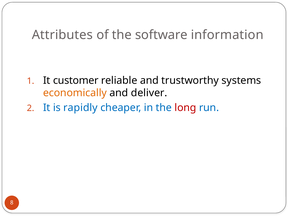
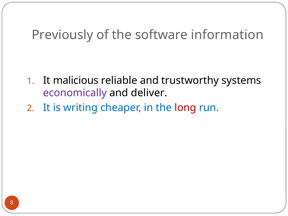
Attributes: Attributes -> Previously (62, 35)
customer: customer -> malicious (76, 80)
economically colour: orange -> purple (75, 93)
rapidly: rapidly -> writing (81, 108)
